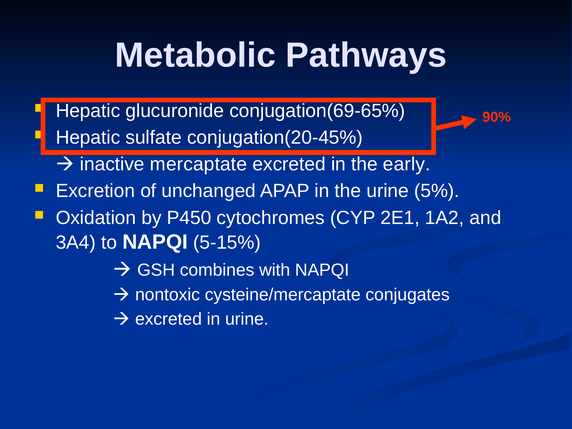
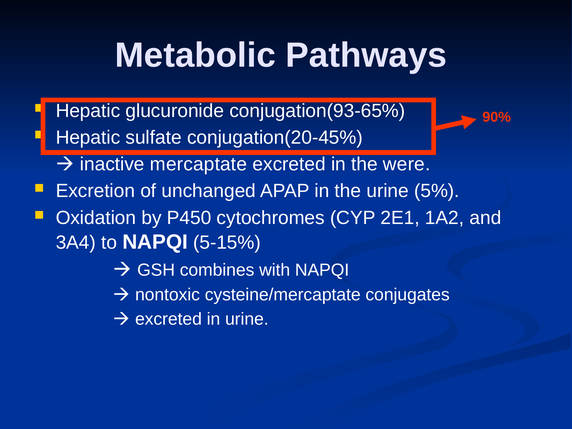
conjugation(69-65%: conjugation(69-65% -> conjugation(93-65% (317, 111)
early: early -> were (407, 164)
